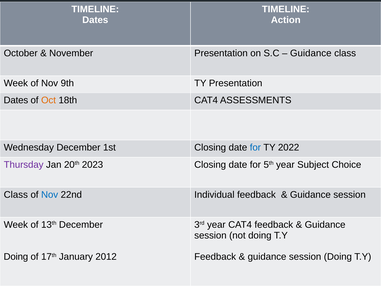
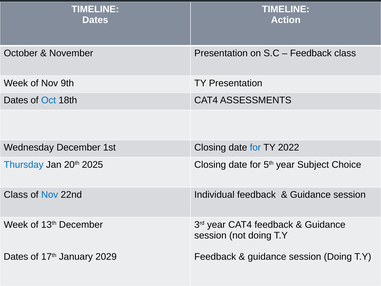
Guidance: Guidance -> Feedback (311, 53)
Oct colour: orange -> blue (49, 100)
Thursday colour: purple -> blue (24, 164)
2023: 2023 -> 2025 (93, 164)
Doing: Doing -> Dates (16, 256)
2012: 2012 -> 2029 (106, 256)
